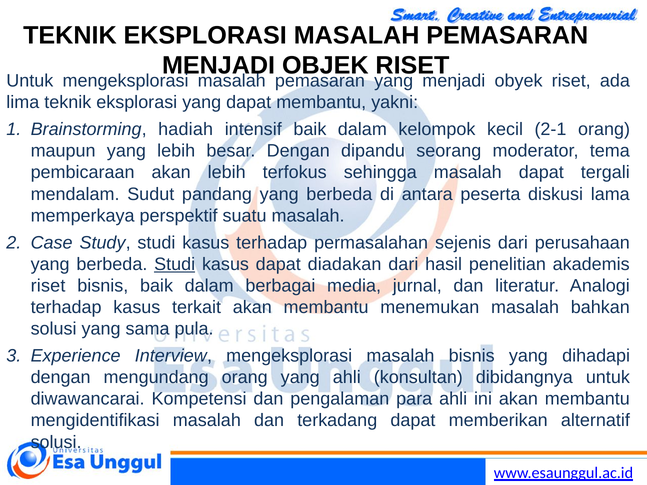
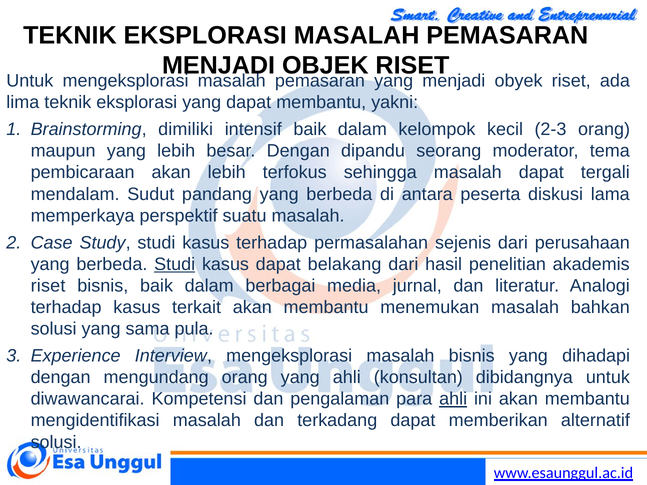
hadiah: hadiah -> dimiliki (186, 130)
2-1: 2-1 -> 2-3 (550, 130)
diadakan: diadakan -> belakang (345, 264)
ahli underline: none -> present (453, 399)
